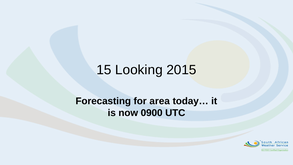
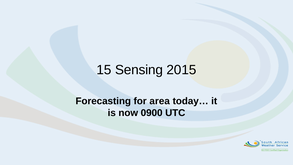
Looking: Looking -> Sensing (139, 70)
